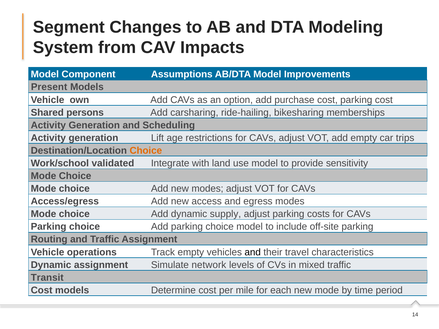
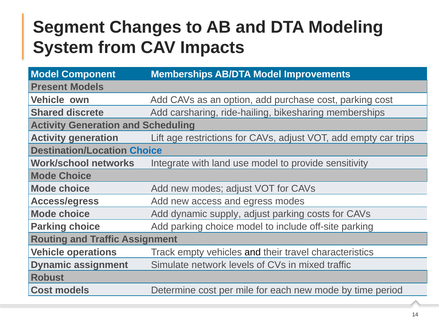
Component Assumptions: Assumptions -> Memberships (182, 74)
persons: persons -> discrete (85, 113)
Choice colour: orange -> blue (146, 151)
validated: validated -> networks (113, 163)
Transit: Transit -> Robust (47, 278)
